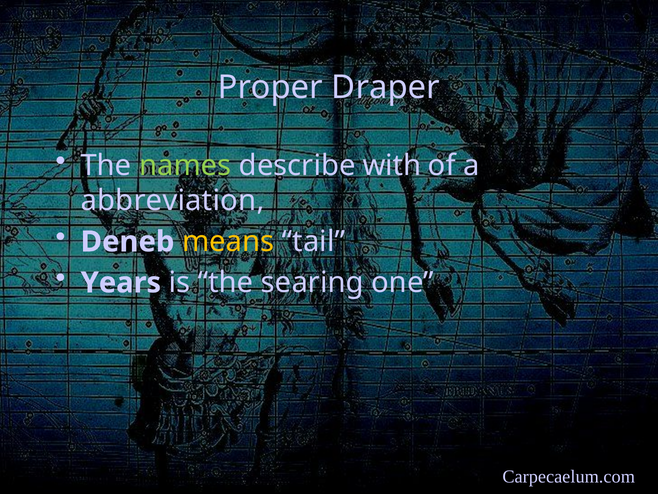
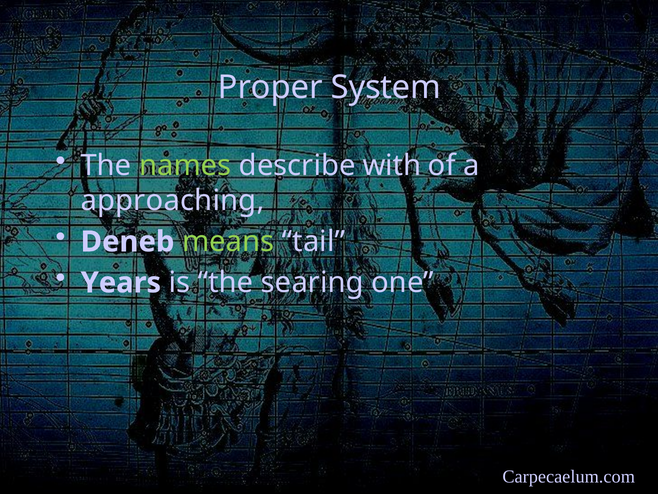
Draper: Draper -> System (386, 87)
abbreviation: abbreviation -> approaching (173, 201)
means colour: yellow -> light green (228, 242)
